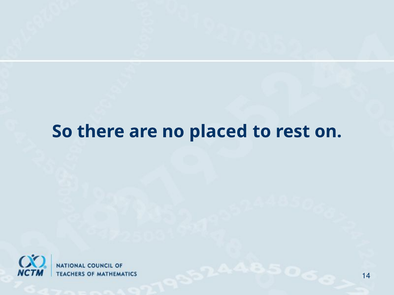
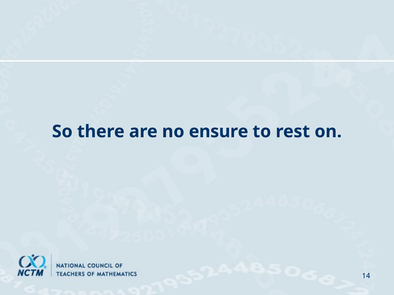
placed: placed -> ensure (219, 132)
